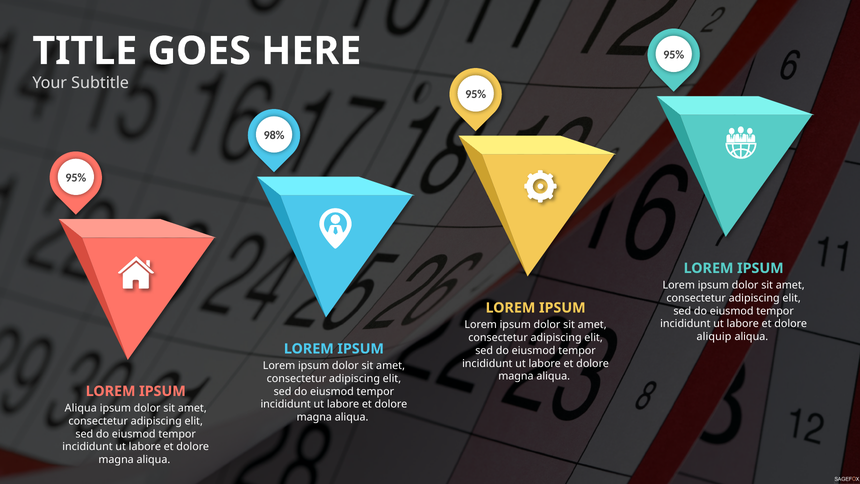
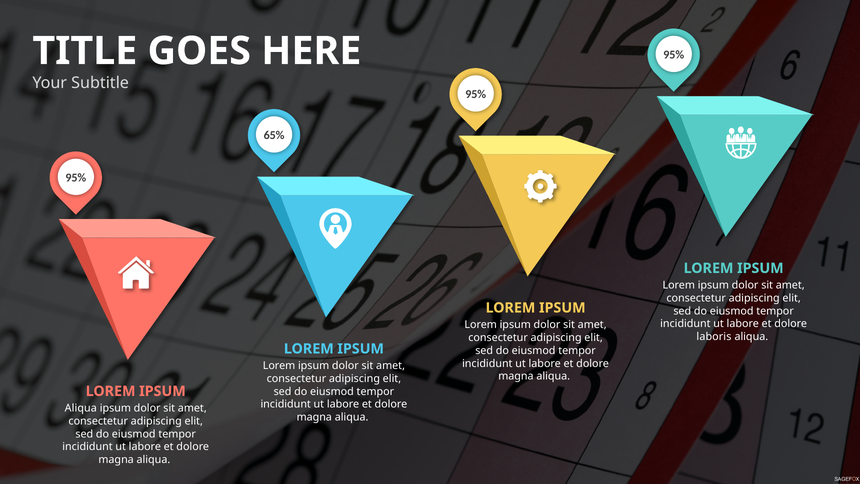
98%: 98% -> 65% (274, 135)
aliquip: aliquip -> laboris (714, 337)
